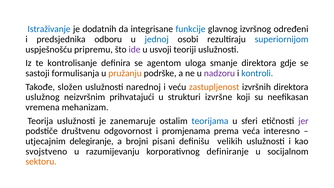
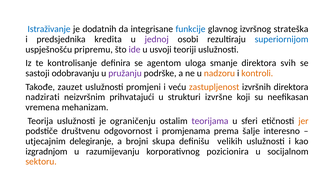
određeni: određeni -> strateška (291, 29)
odboru: odboru -> kredita (108, 39)
jednoj colour: blue -> purple (157, 39)
gdje: gdje -> svih (288, 63)
formulisanja: formulisanja -> odobravanju (75, 73)
pružanju colour: orange -> purple (125, 73)
nadzoru colour: purple -> orange (219, 73)
kontroli colour: blue -> orange (257, 73)
složen: složen -> zauzet (70, 87)
narednoj: narednoj -> promjeni (143, 87)
uslužnog: uslužnog -> nadzirati (43, 97)
zanemaruje: zanemaruje -> ograničenju (133, 121)
teorijama colour: blue -> purple (210, 121)
jer colour: purple -> orange (303, 121)
veća: veća -> šalje (251, 131)
pisani: pisani -> skupa (164, 141)
svojstveno: svojstveno -> izgradnjom (46, 151)
definiranje: definiranje -> pozicionira (228, 151)
